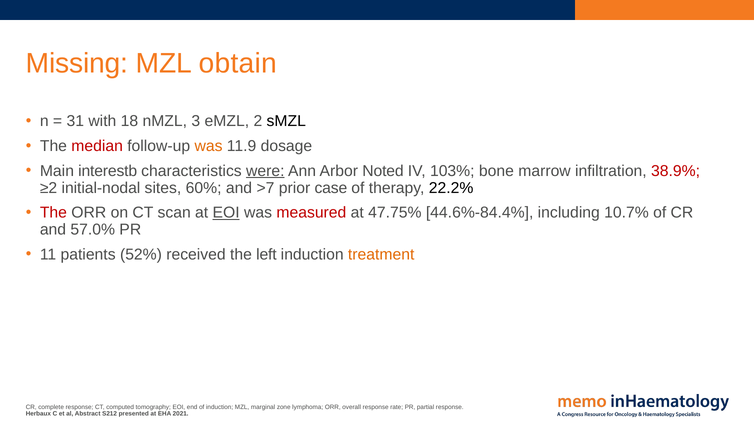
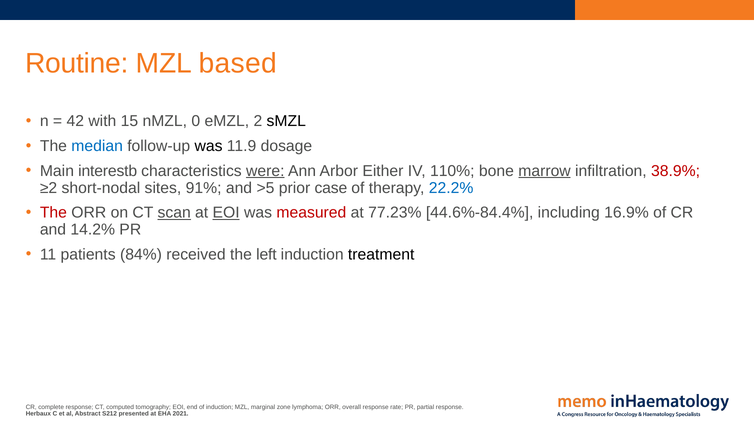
Missing: Missing -> Routine (77, 63)
obtain: obtain -> based (238, 63)
31: 31 -> 42 (75, 121)
18: 18 -> 15 (129, 121)
3: 3 -> 0 (196, 121)
median colour: red -> blue (97, 146)
was colour: orange -> black (209, 146)
Noted: Noted -> Either (383, 171)
103%: 103% -> 110% (452, 171)
marrow underline: none -> present (545, 171)
initial-nodal: initial-nodal -> short-nodal (101, 188)
60%: 60% -> 91% (204, 188)
>7: >7 -> >5 (265, 188)
22.2% colour: black -> blue (451, 188)
scan underline: none -> present (174, 213)
47.75%: 47.75% -> 77.23% (395, 213)
10.7%: 10.7% -> 16.9% (626, 213)
57.0%: 57.0% -> 14.2% (93, 230)
52%: 52% -> 84% (141, 255)
treatment colour: orange -> black (381, 255)
